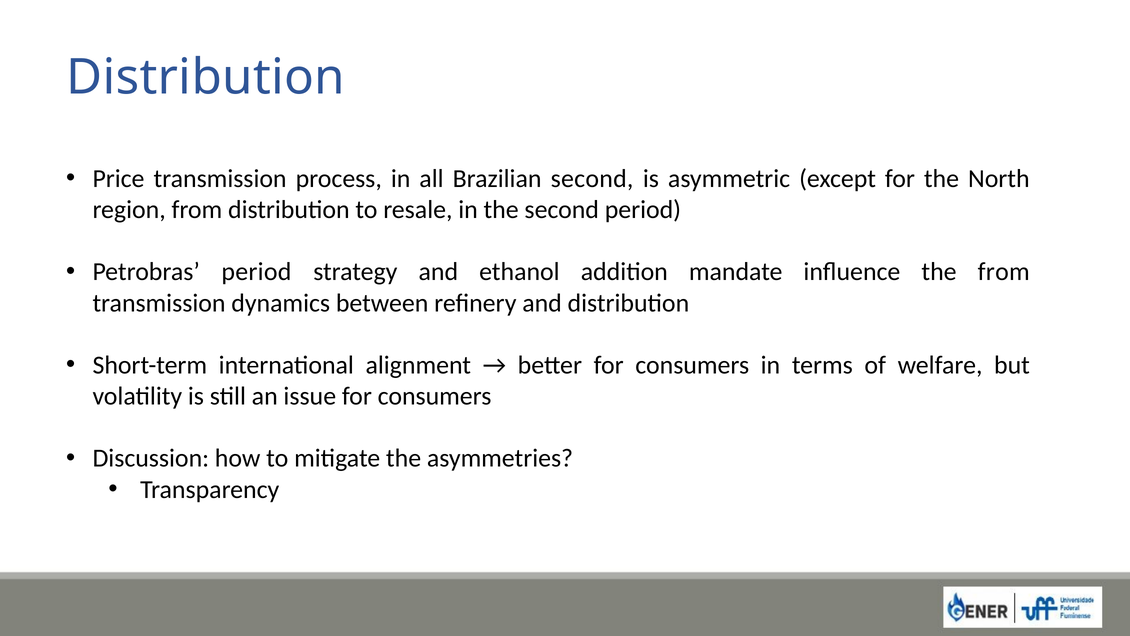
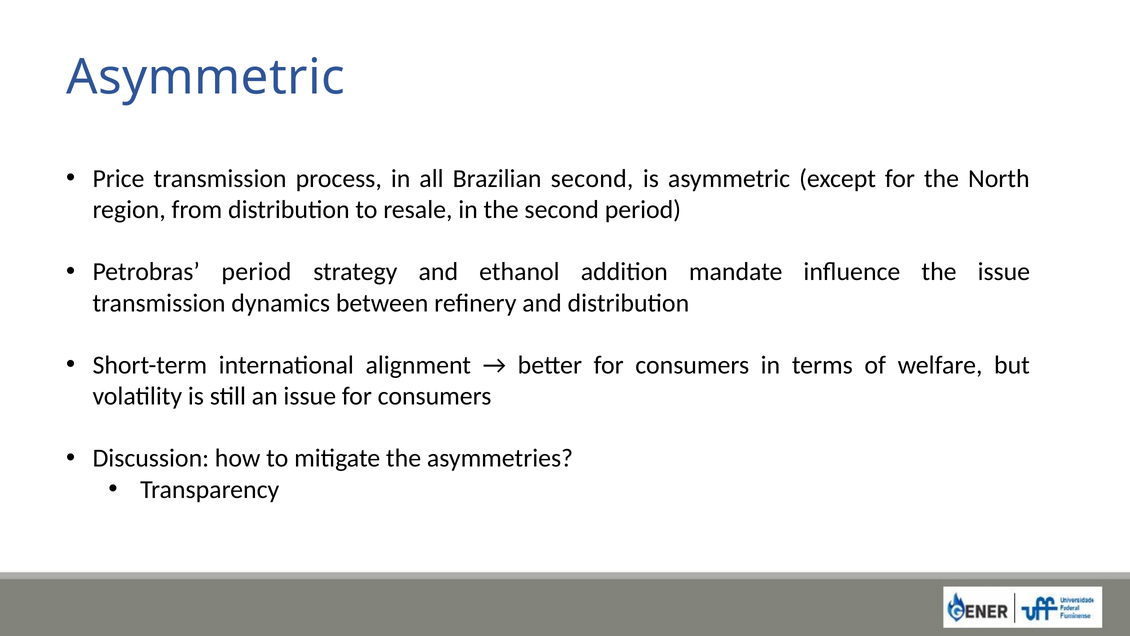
Distribution: Distribution -> Asymmetric (206, 77)
the from: from -> issue (1004, 272)
